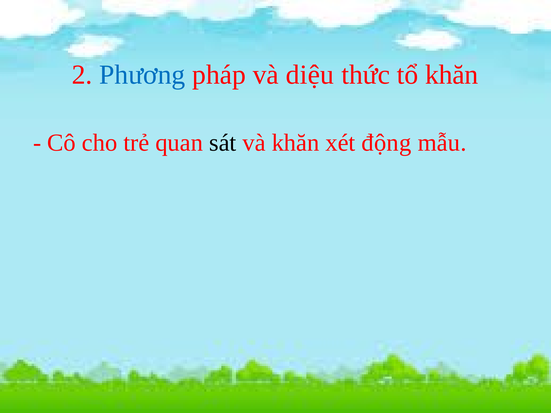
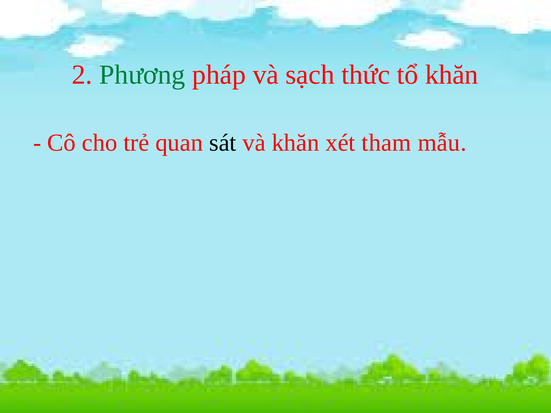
Phương colour: blue -> green (142, 75)
diệu: diệu -> sạch (310, 75)
động: động -> tham (386, 143)
